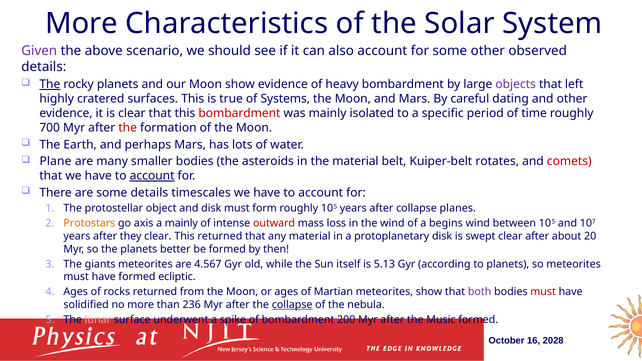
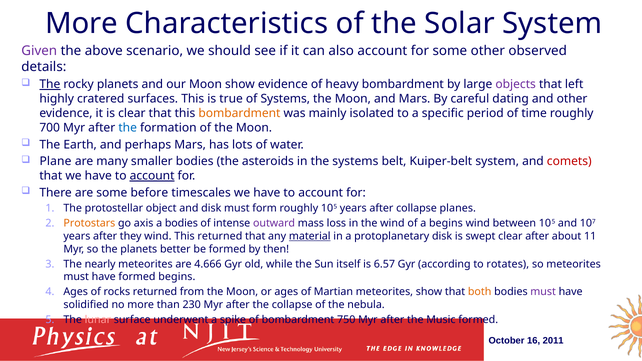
bombardment colour: red -> orange (239, 113)
the colour: red -> blue (128, 128)
the material: material -> systems (355, 161)
Kuiper-belt rotates: rotates -> system (497, 161)
some details: details -> before (149, 193)
a mainly: mainly -> bodies (181, 223)
outward colour: red -> purple (274, 223)
they clear: clear -> wind (158, 236)
material underline: none -> present (310, 236)
20: 20 -> 11 (590, 236)
giants: giants -> nearly (100, 264)
4.567: 4.567 -> 4.666 (208, 264)
5.13: 5.13 -> 6.57 (384, 264)
to planets: planets -> rotates (508, 264)
formed ecliptic: ecliptic -> begins (177, 277)
both colour: purple -> orange (480, 292)
must colour: red -> purple (543, 292)
236: 236 -> 230 (192, 305)
collapse underline: present -> none (292, 305)
200: 200 -> 750 (346, 320)
2028: 2028 -> 2011 (553, 341)
